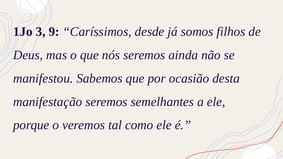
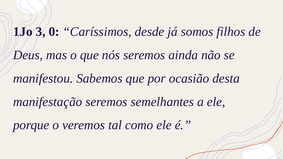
9: 9 -> 0 (54, 32)
